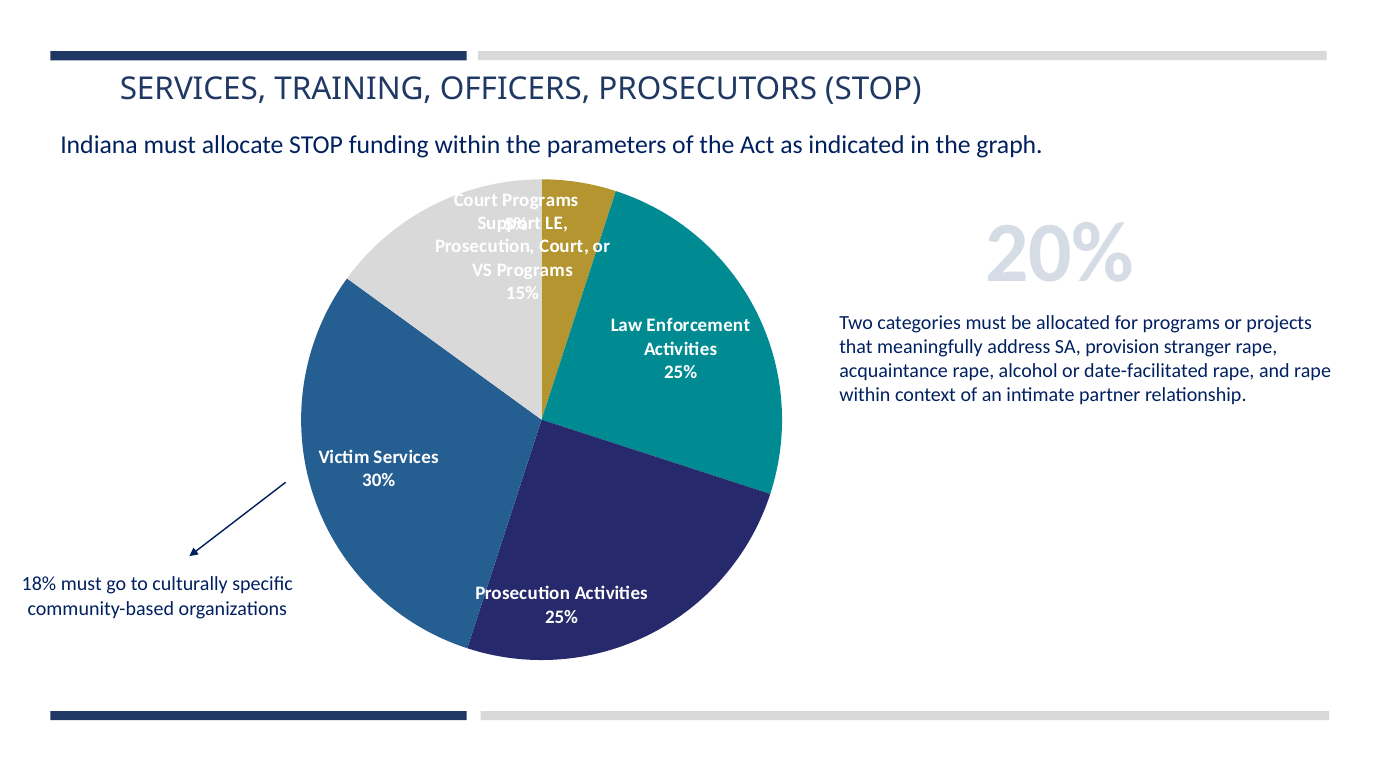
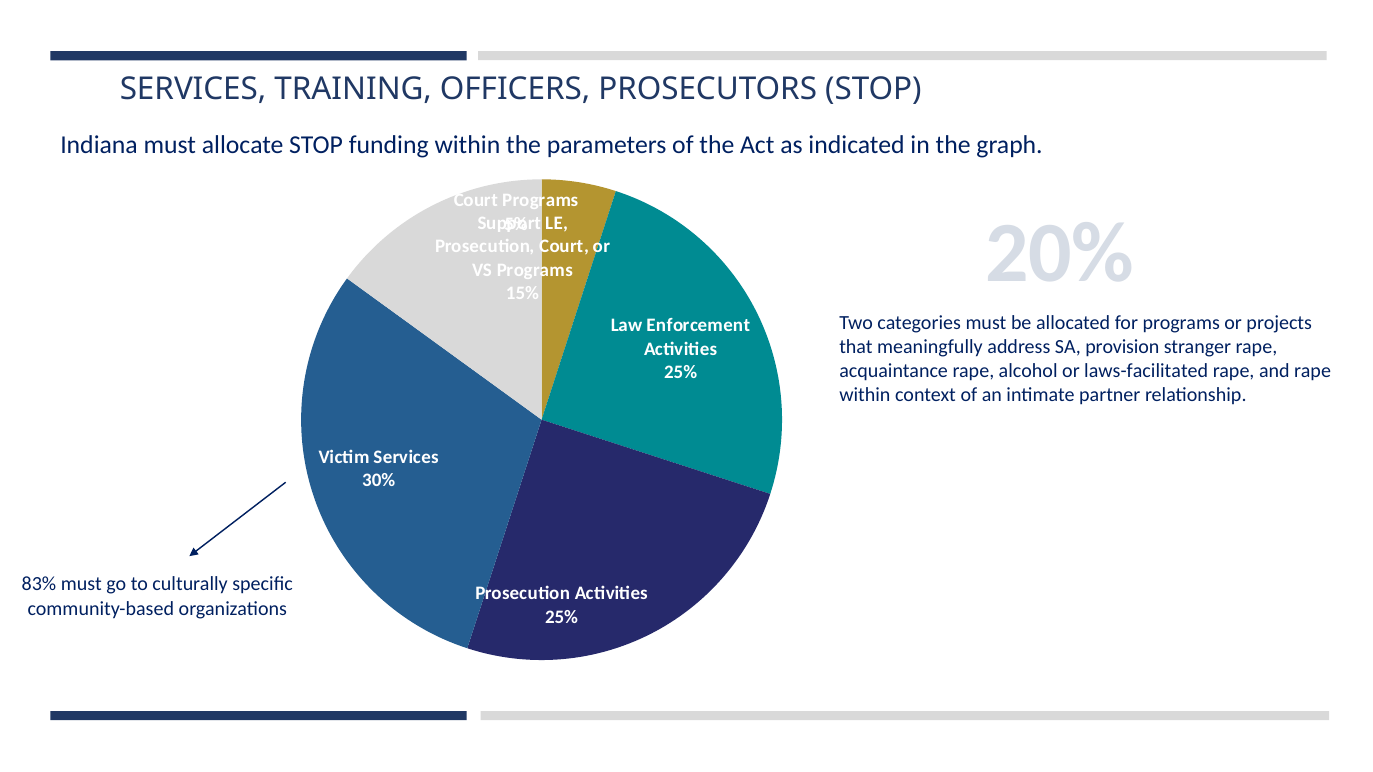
date-facilitated: date-facilitated -> laws-facilitated (1146, 371)
18%: 18% -> 83% (39, 585)
